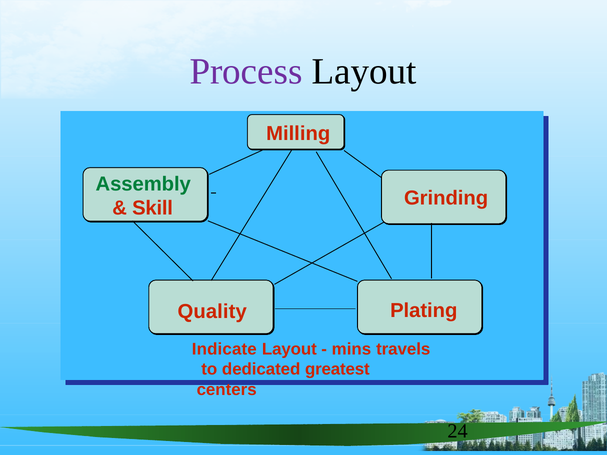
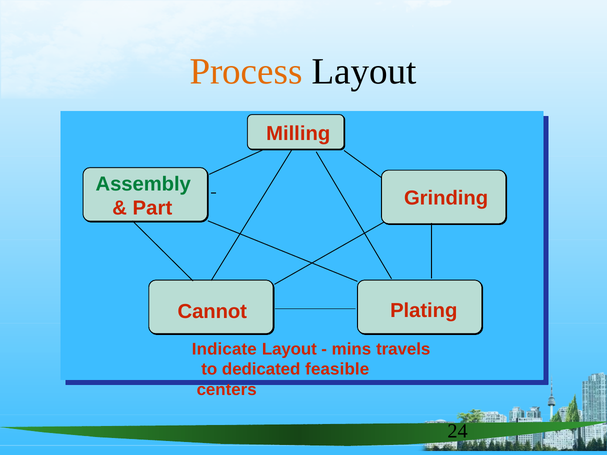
Process colour: purple -> orange (246, 72)
Skill: Skill -> Part (152, 208)
Quality: Quality -> Cannot (212, 312)
greatest: greatest -> feasible (337, 370)
